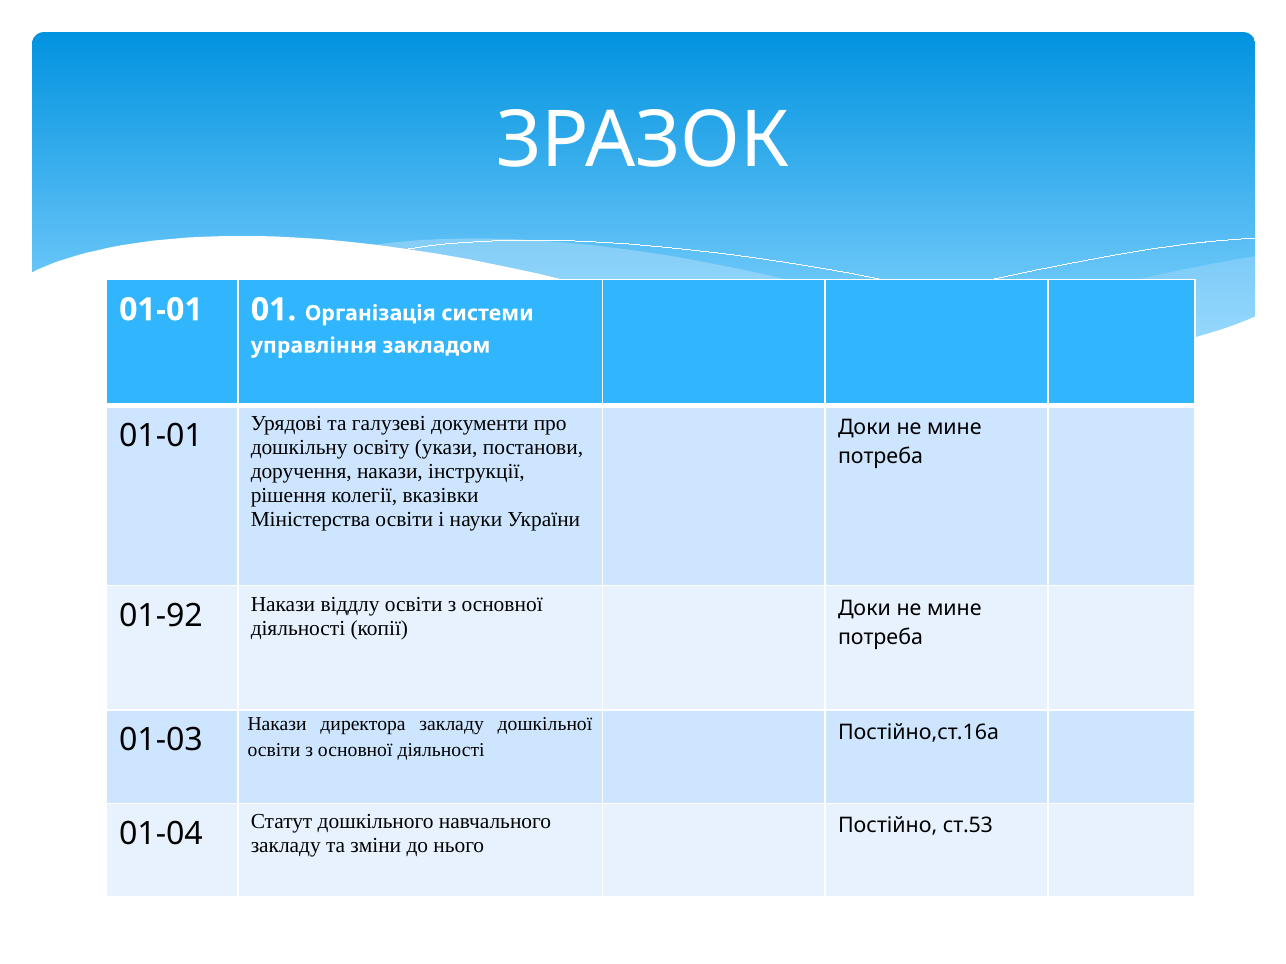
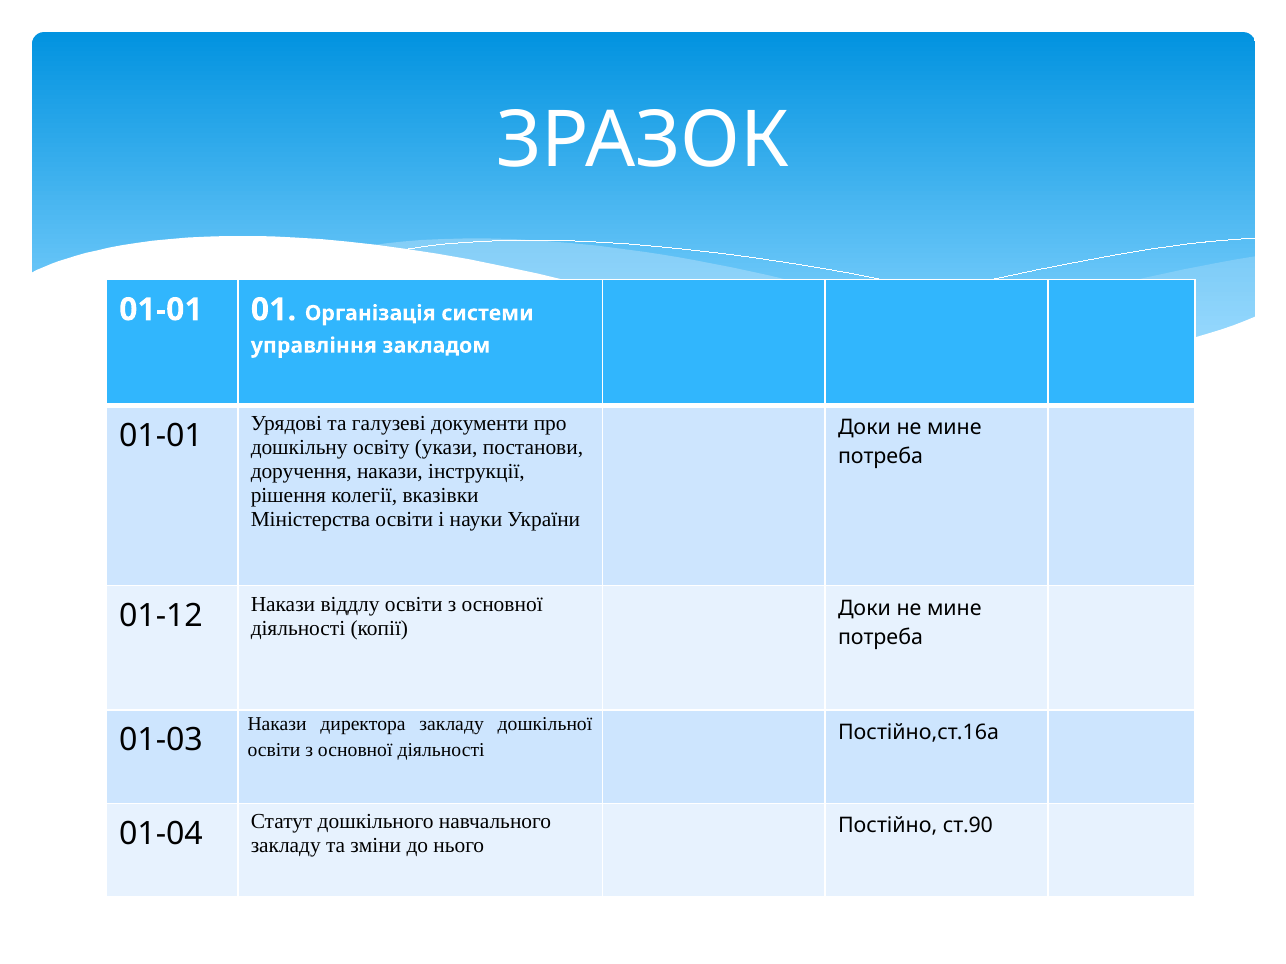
01-92: 01-92 -> 01-12 (161, 616)
ст.53: ст.53 -> ст.90 (968, 826)
